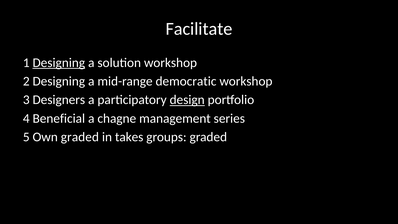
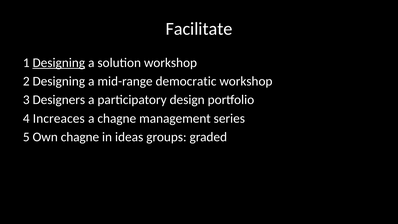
design underline: present -> none (187, 100)
Beneficial: Beneficial -> Increaces (59, 118)
Own graded: graded -> chagne (80, 137)
takes: takes -> ideas (129, 137)
